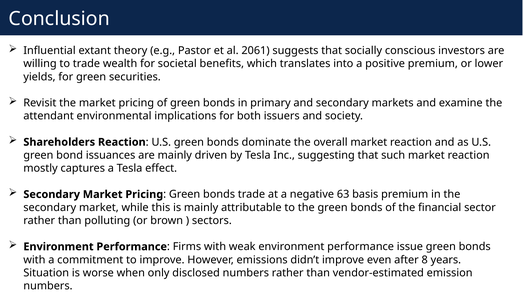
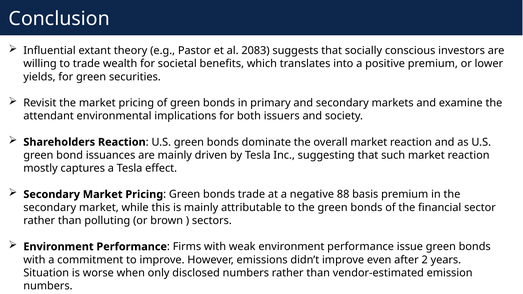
2061: 2061 -> 2083 (256, 51)
63: 63 -> 88 (343, 195)
8: 8 -> 2 (425, 260)
